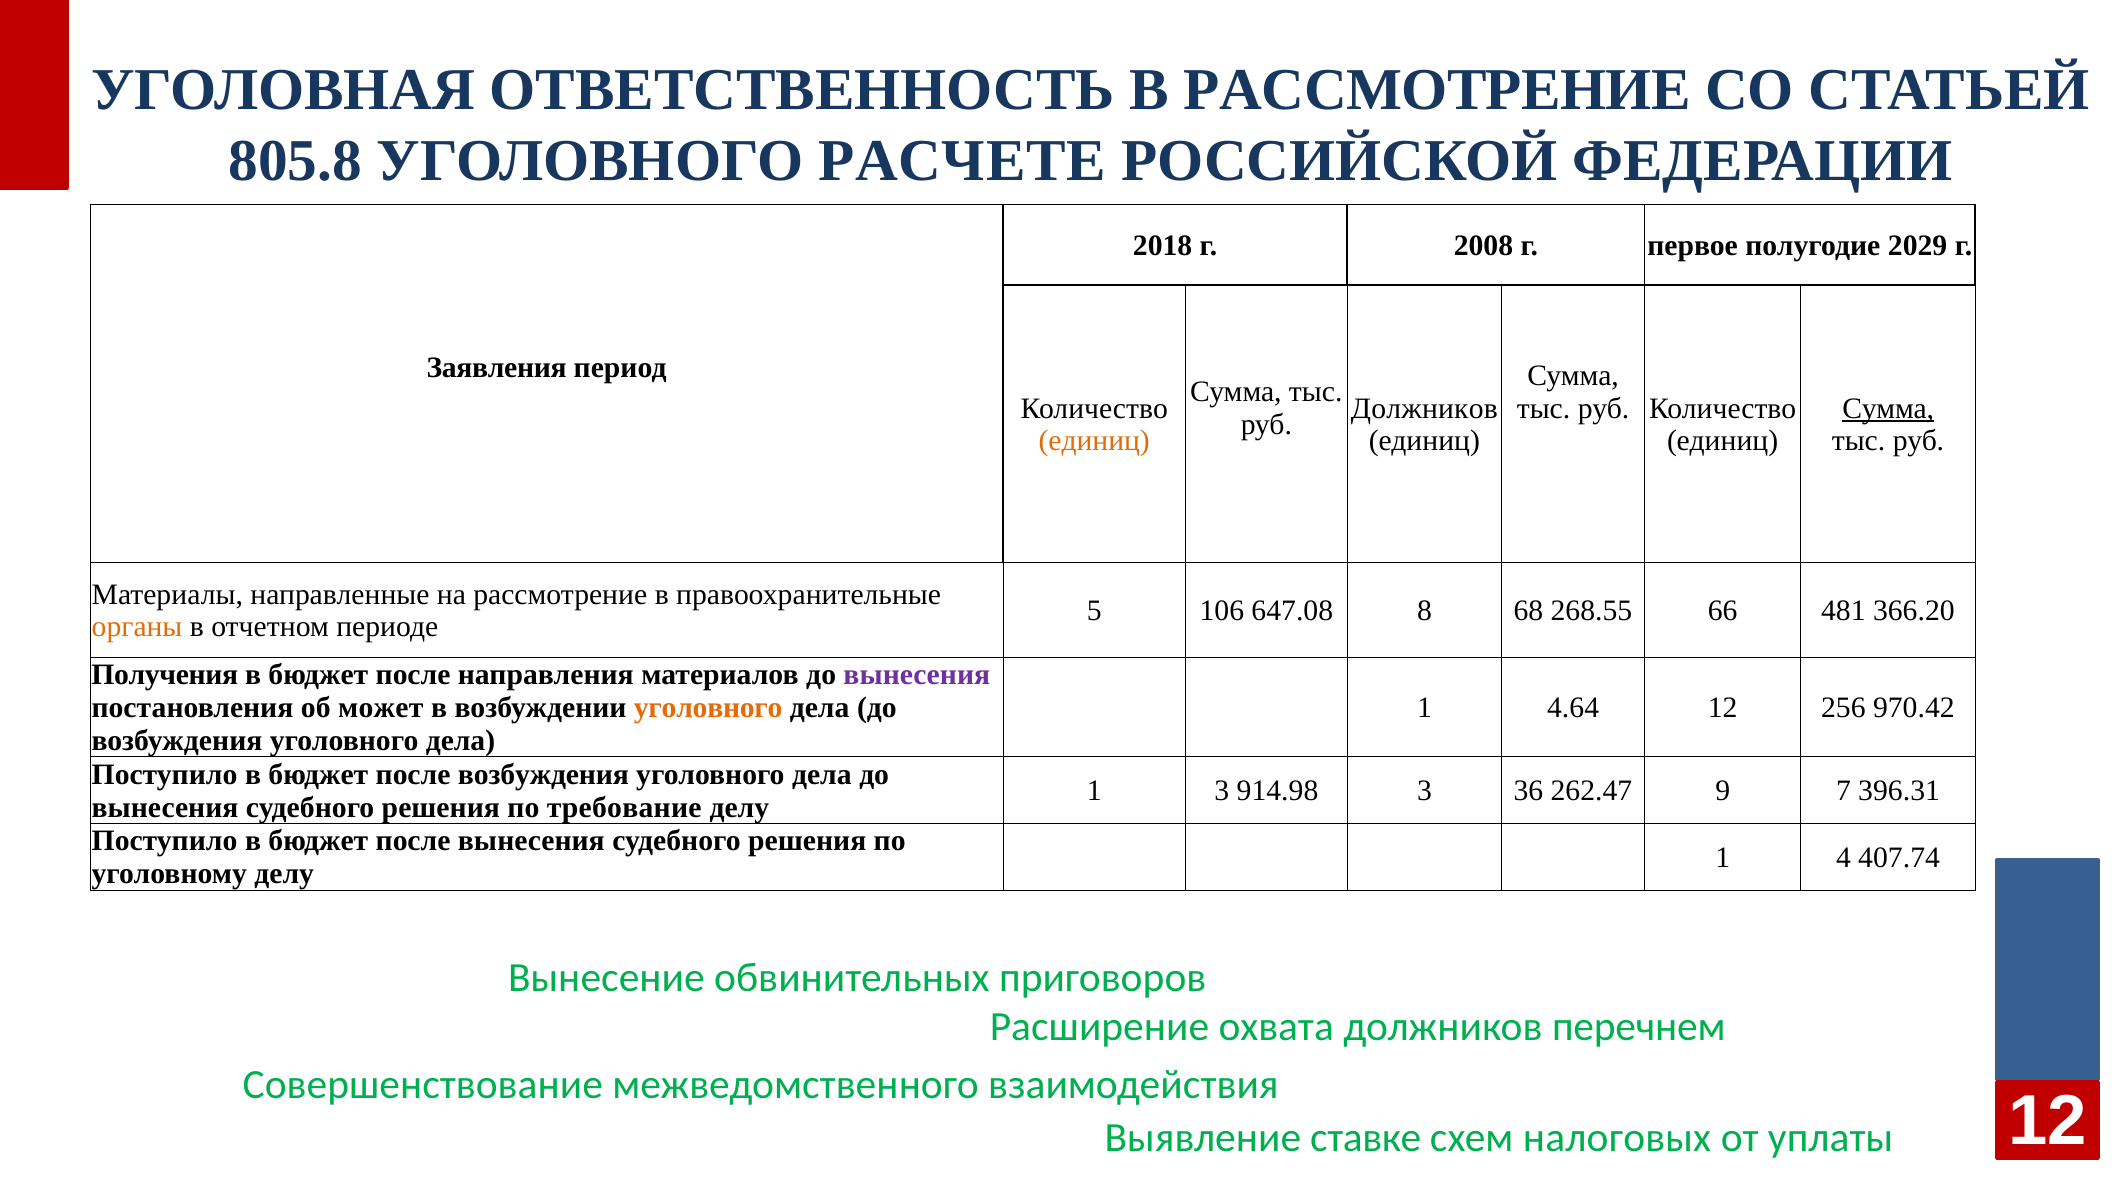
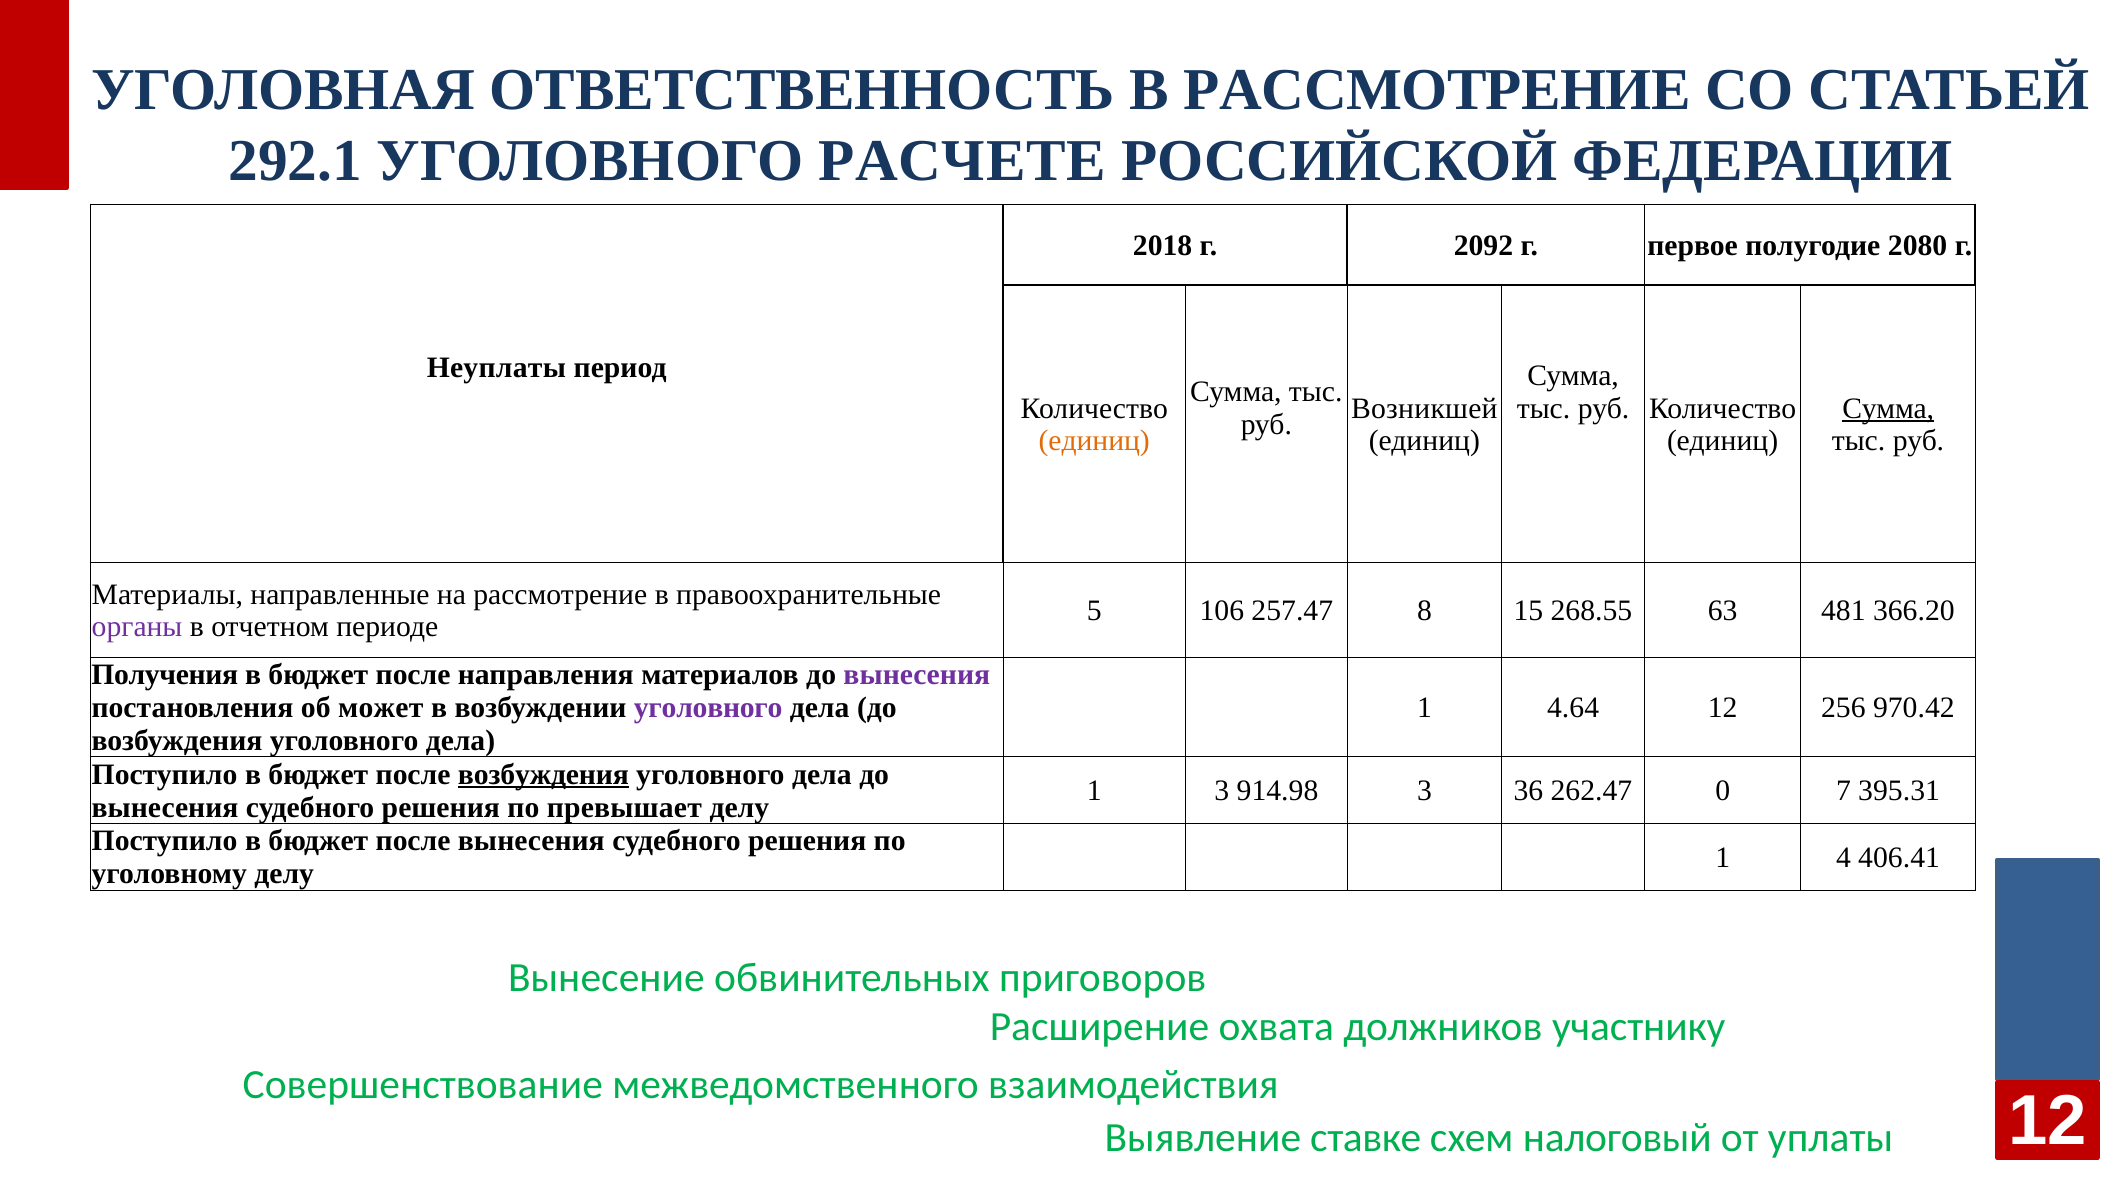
805.8: 805.8 -> 292.1 (295, 161)
2008: 2008 -> 2092 (1483, 246)
2029: 2029 -> 2080 (1918, 246)
Заявления: Заявления -> Неуплаты (496, 368)
Должников: Должников -> Возникшей (1424, 408)
647.08: 647.08 -> 257.47 (1292, 611)
68: 68 -> 15 (1528, 611)
66: 66 -> 63 (1723, 611)
органы colour: orange -> purple (137, 627)
уголовного colour: orange -> purple (708, 708)
возбуждения underline: none -> present (543, 774)
9: 9 -> 0 (1723, 791)
396.31: 396.31 -> 395.31 (1899, 791)
требование: требование -> превышает (624, 807)
407.74: 407.74 -> 406.41 (1899, 858)
перечнем: перечнем -> участнику (1639, 1027)
налоговых: налоговых -> налоговый (1617, 1138)
